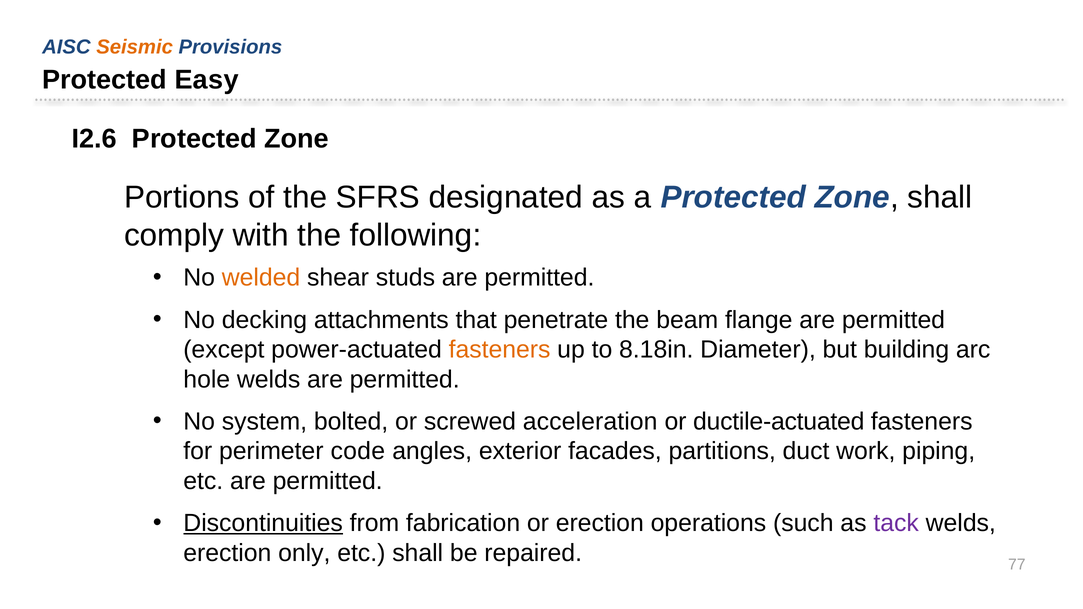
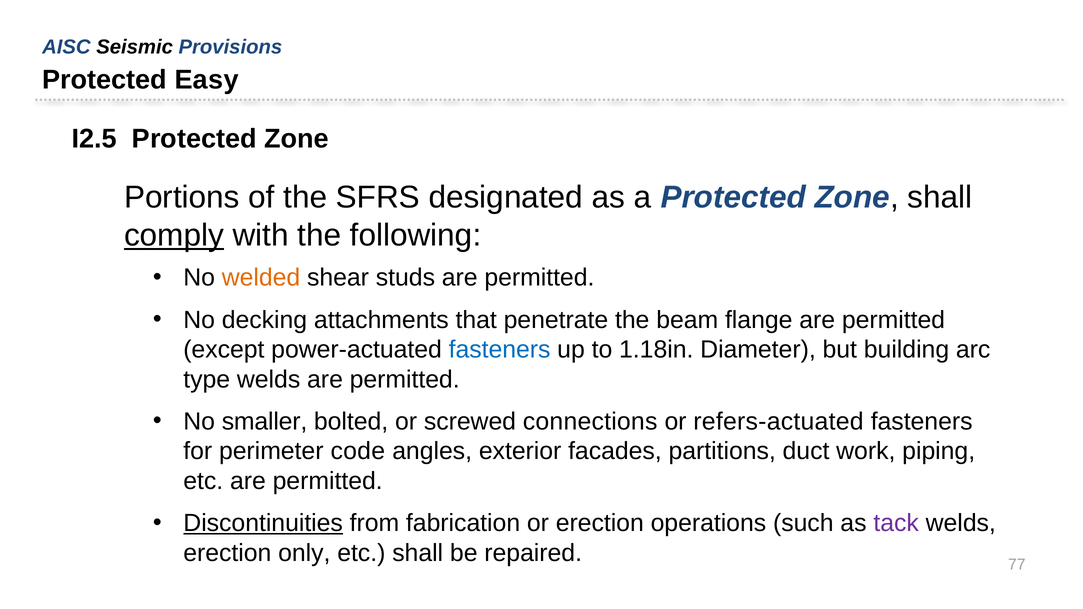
Seismic colour: orange -> black (135, 47)
I2.6: I2.6 -> I2.5 (94, 139)
comply underline: none -> present (174, 235)
fasteners colour: orange -> blue (500, 350)
8.18in: 8.18in -> 1.18in (656, 350)
hole: hole -> type (207, 379)
system: system -> smaller (265, 422)
acceleration: acceleration -> connections (590, 422)
ductile-actuated: ductile-actuated -> refers-actuated (778, 422)
